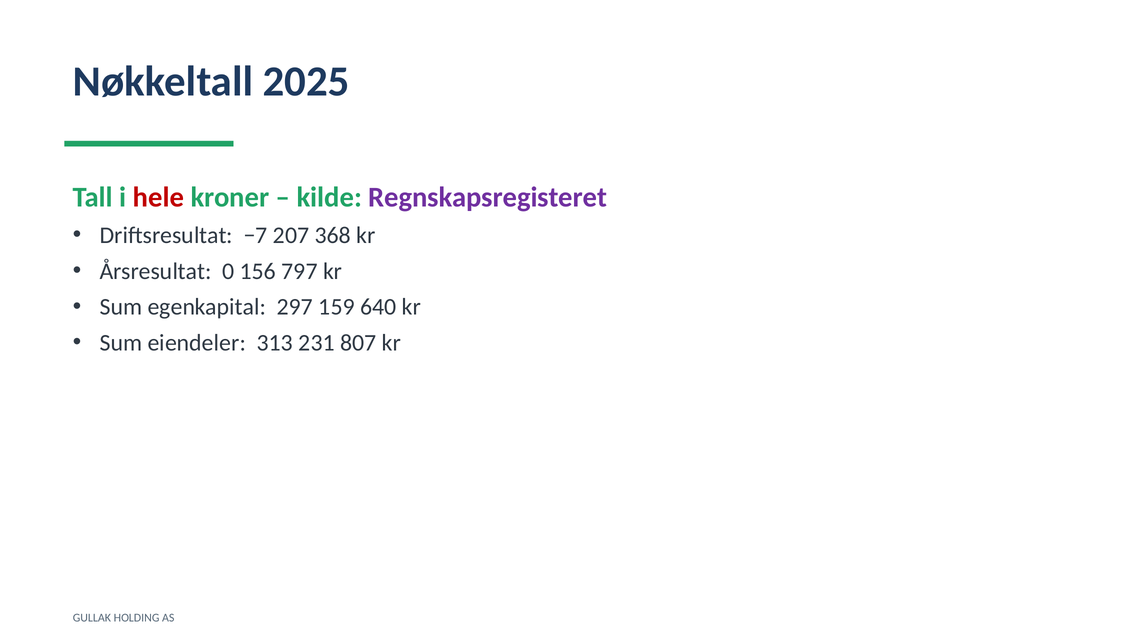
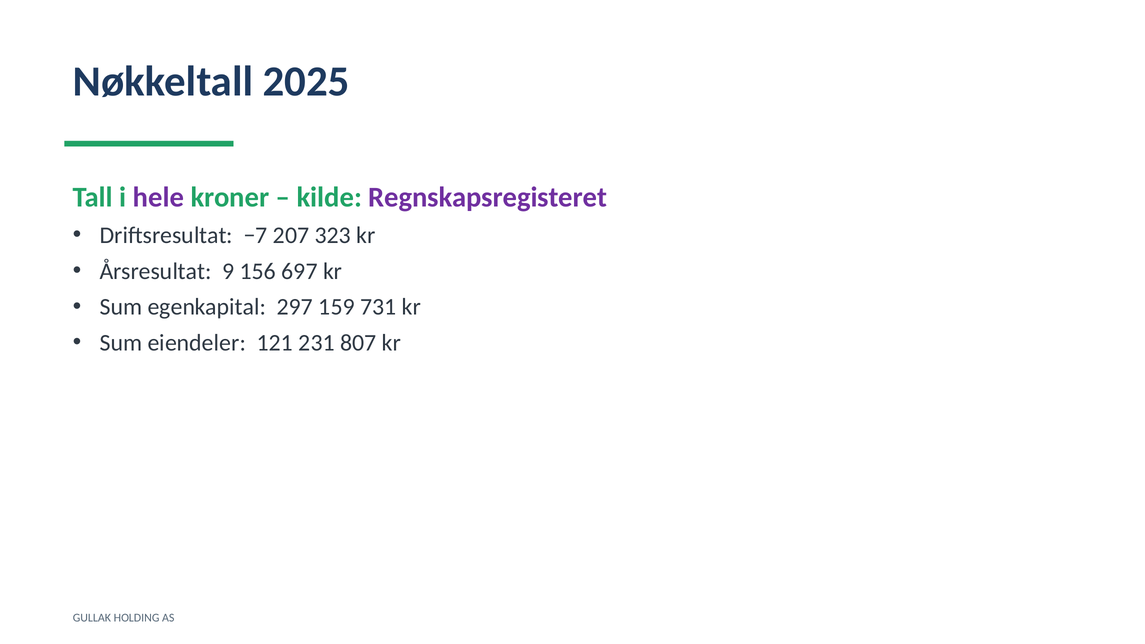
hele colour: red -> purple (158, 197)
368: 368 -> 323 (333, 235)
0: 0 -> 9 (228, 271)
797: 797 -> 697 (299, 271)
640: 640 -> 731 (378, 307)
313: 313 -> 121 (275, 343)
